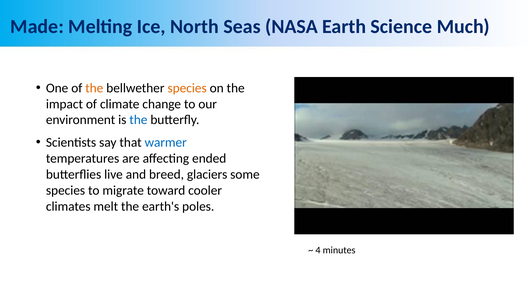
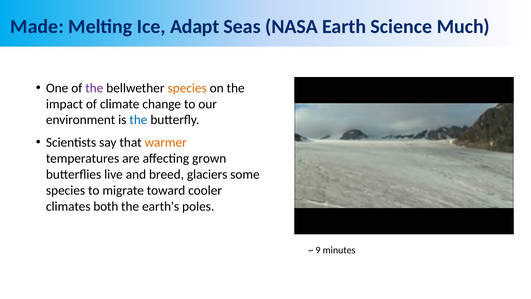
North: North -> Adapt (195, 27)
the colour: orange -> purple (94, 88)
warmer colour: blue -> orange (166, 142)
ended: ended -> grown (209, 158)
melt: melt -> both (106, 206)
4: 4 -> 9 (318, 250)
